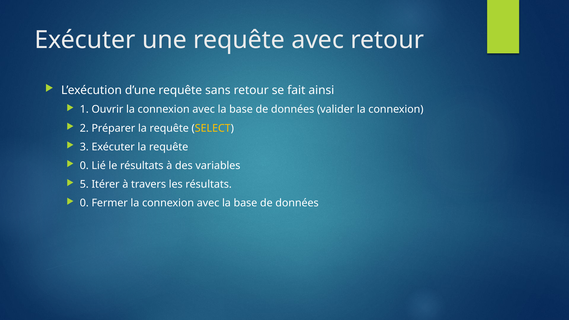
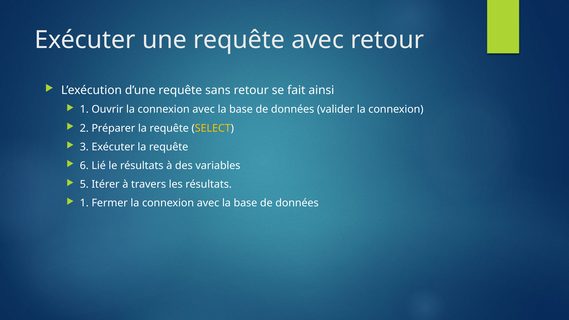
0: 0 -> 6 (84, 166)
0: 0 -> 1 (84, 203)
